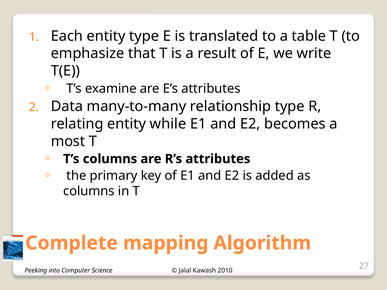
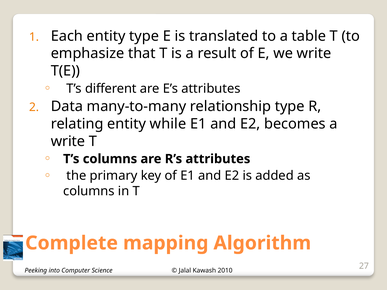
examine: examine -> different (111, 89)
most: most -> write (68, 141)
